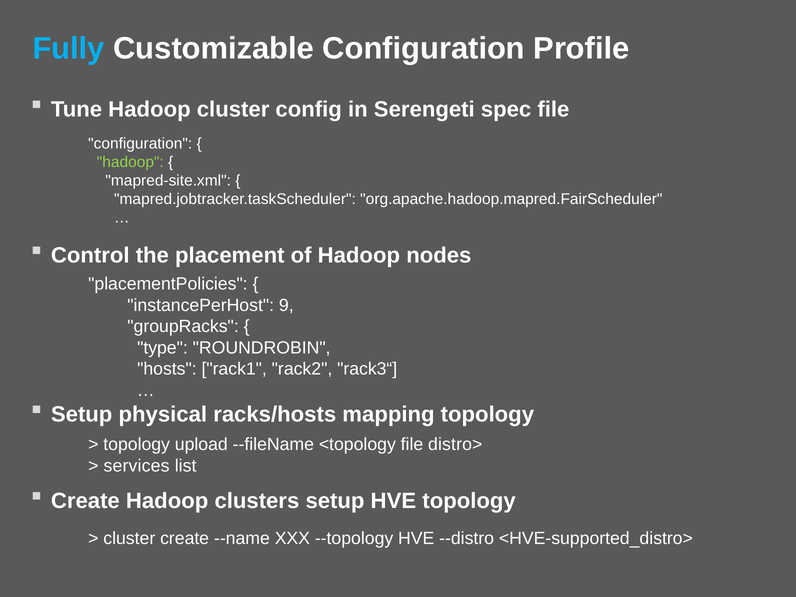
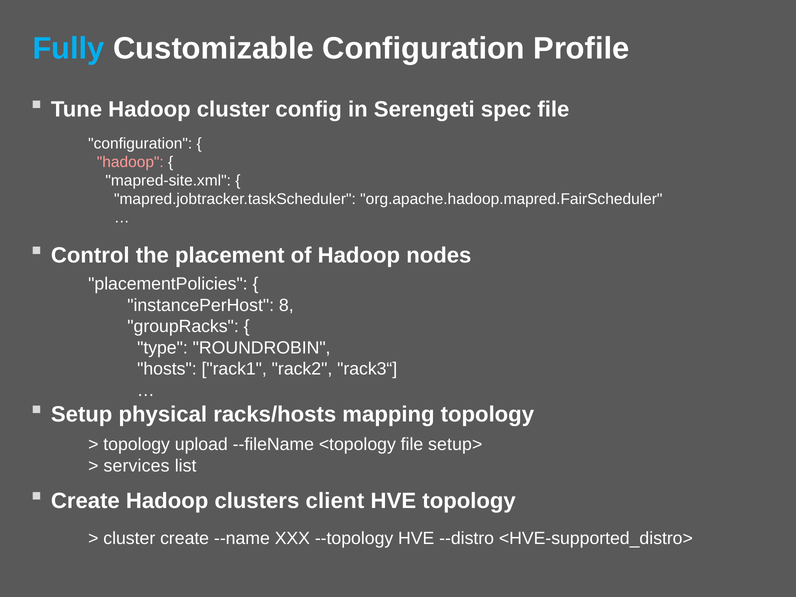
hadoop colour: light green -> pink (130, 162)
9: 9 -> 8 (286, 305)
distro>: distro> -> setup> (455, 445)
clusters setup: setup -> client (335, 501)
